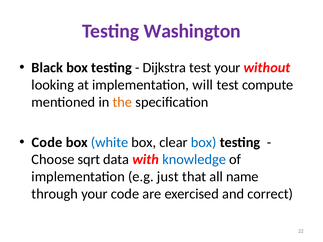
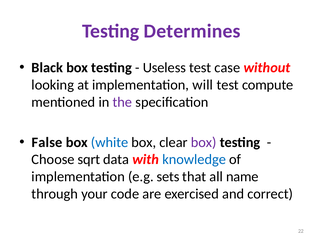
Washington: Washington -> Determines (192, 31)
Dijkstra: Dijkstra -> Useless (164, 68)
test your: your -> case (227, 68)
the colour: orange -> purple (122, 102)
Code: Code -> False (47, 142)
box colour: blue -> purple (204, 142)
just: just -> sets (168, 177)
